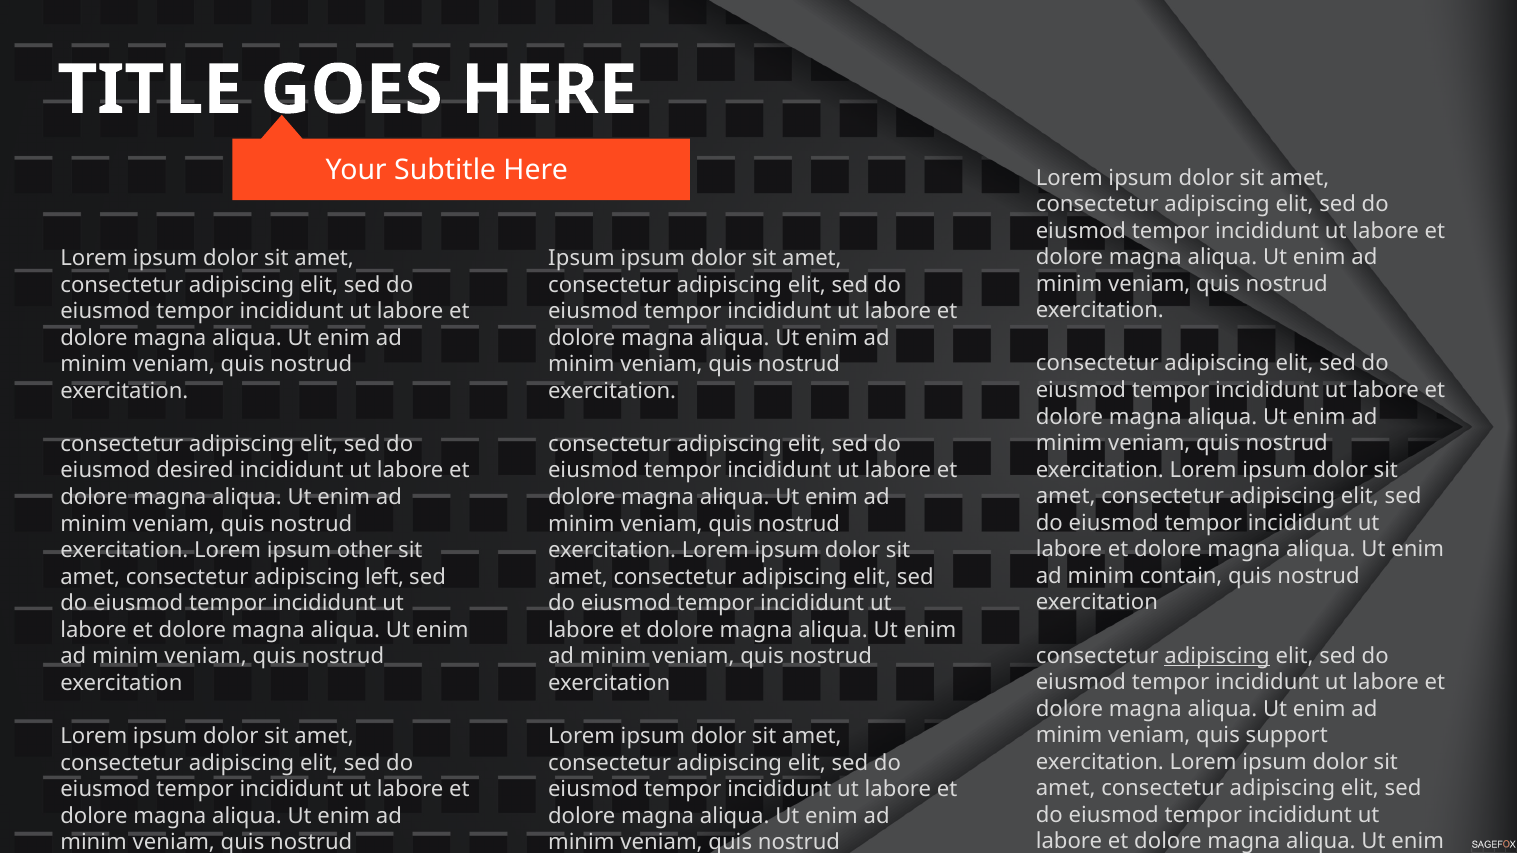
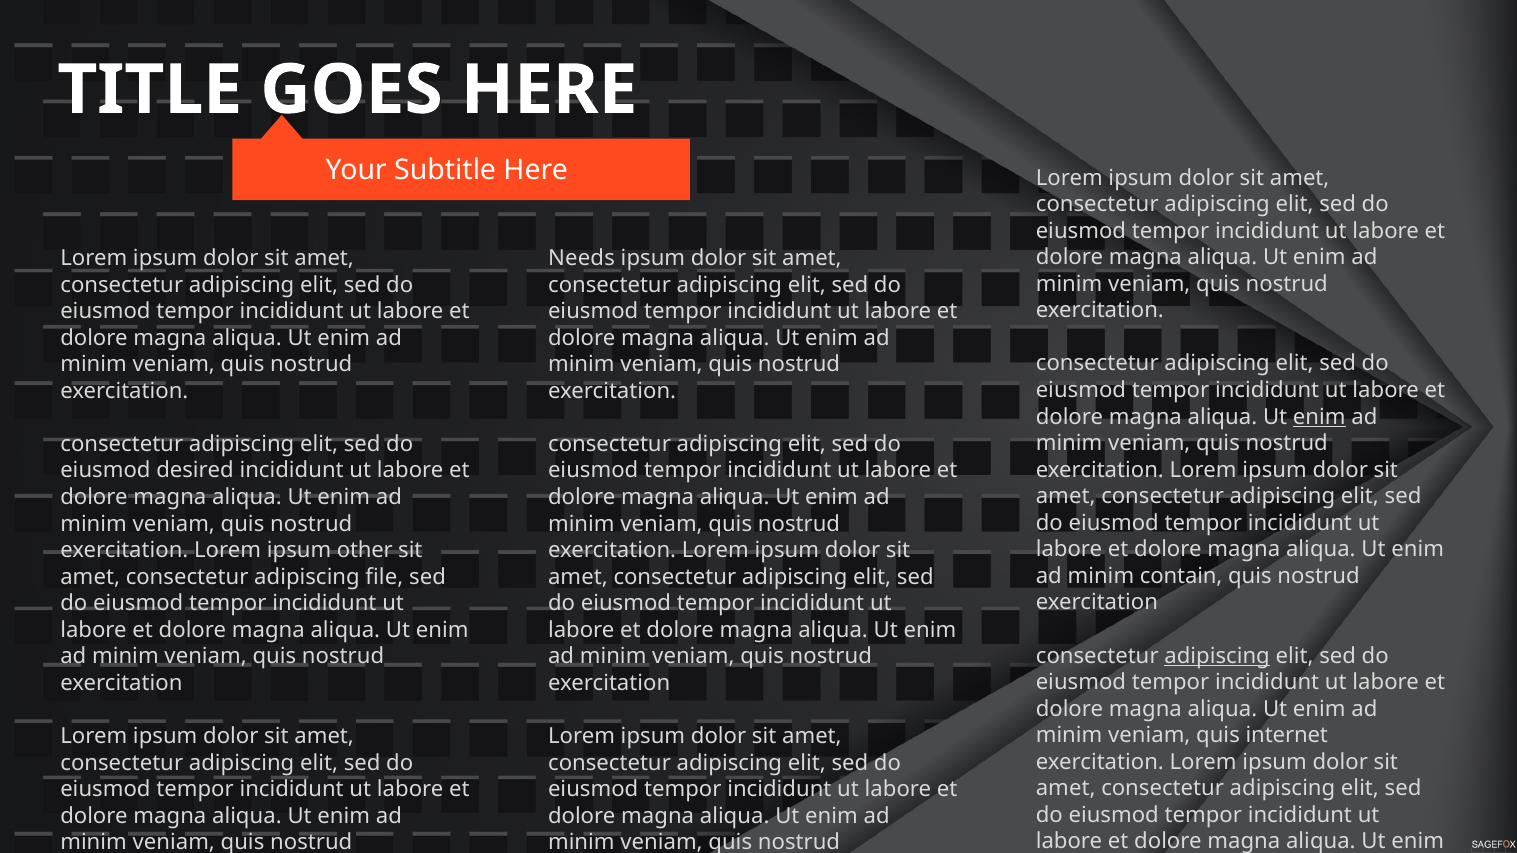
Ipsum: Ipsum -> Needs (581, 258)
enim underline: none -> present (1319, 417)
left: left -> file (384, 577)
support: support -> internet (1287, 736)
